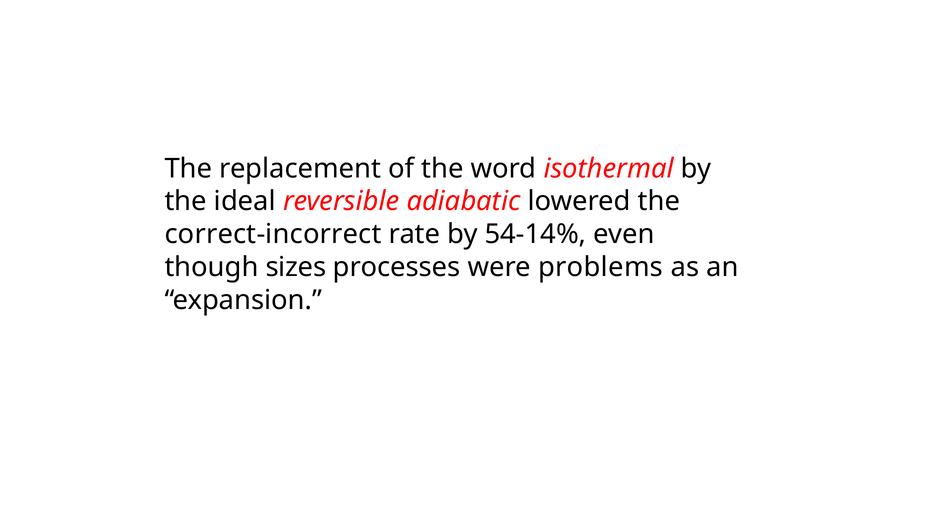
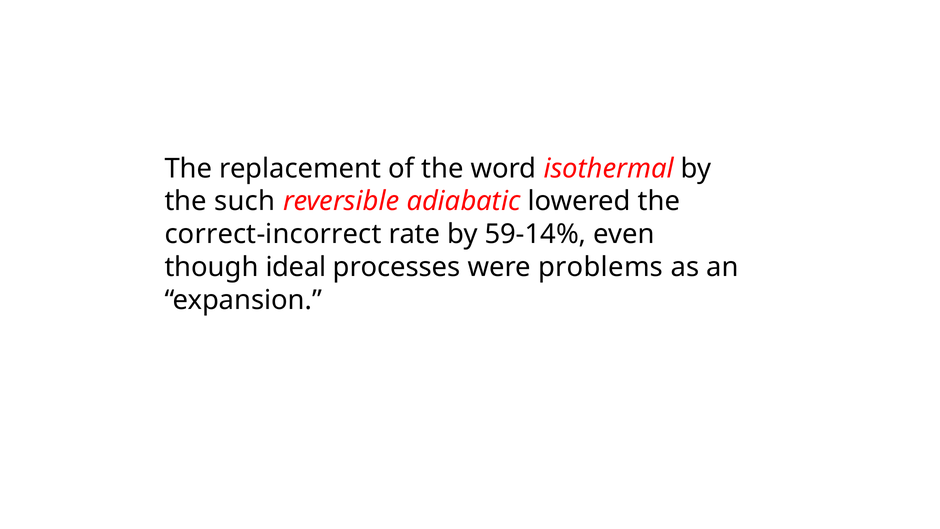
ideal: ideal -> such (245, 201)
54-14%: 54-14% -> 59-14% (535, 234)
sizes: sizes -> ideal (296, 267)
